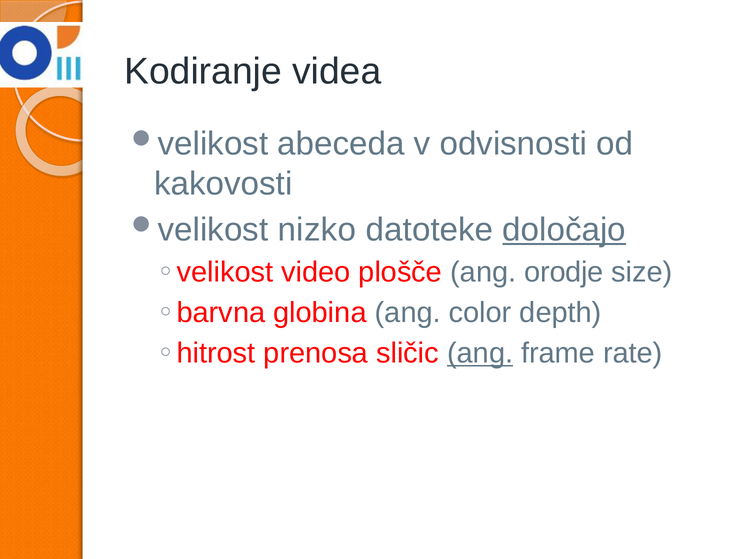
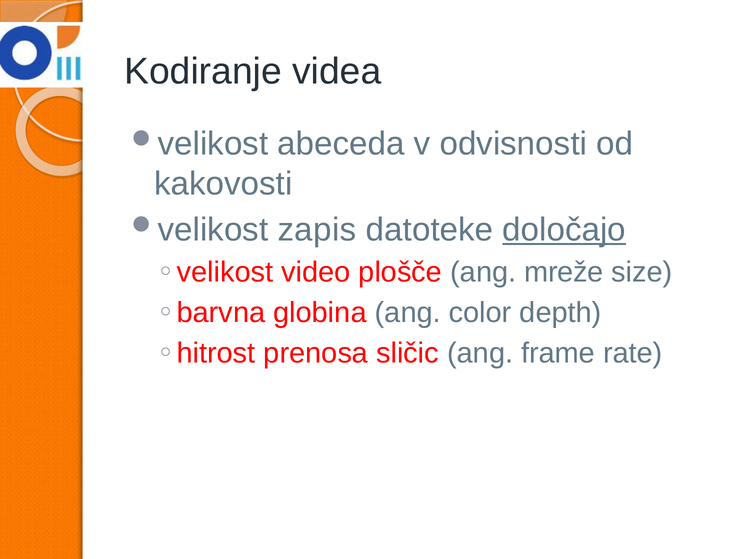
nizko: nizko -> zapis (317, 230)
orodje: orodje -> mreže (564, 273)
ang underline: present -> none (480, 354)
